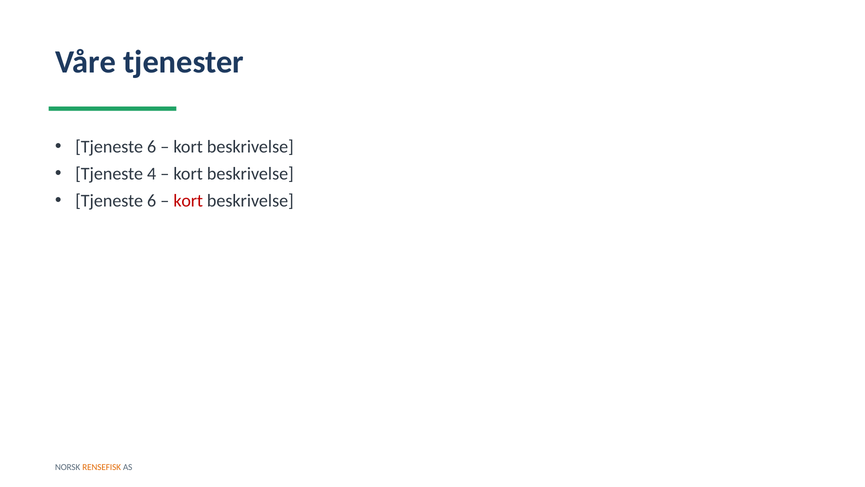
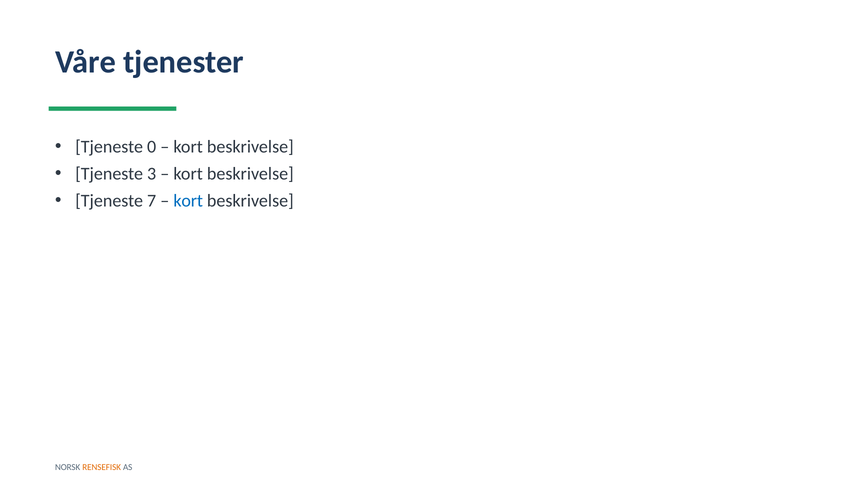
6: 6 -> 0 (152, 147)
4: 4 -> 3 (152, 174)
6: 6 -> 7 (152, 201)
kort colour: red -> blue (188, 201)
